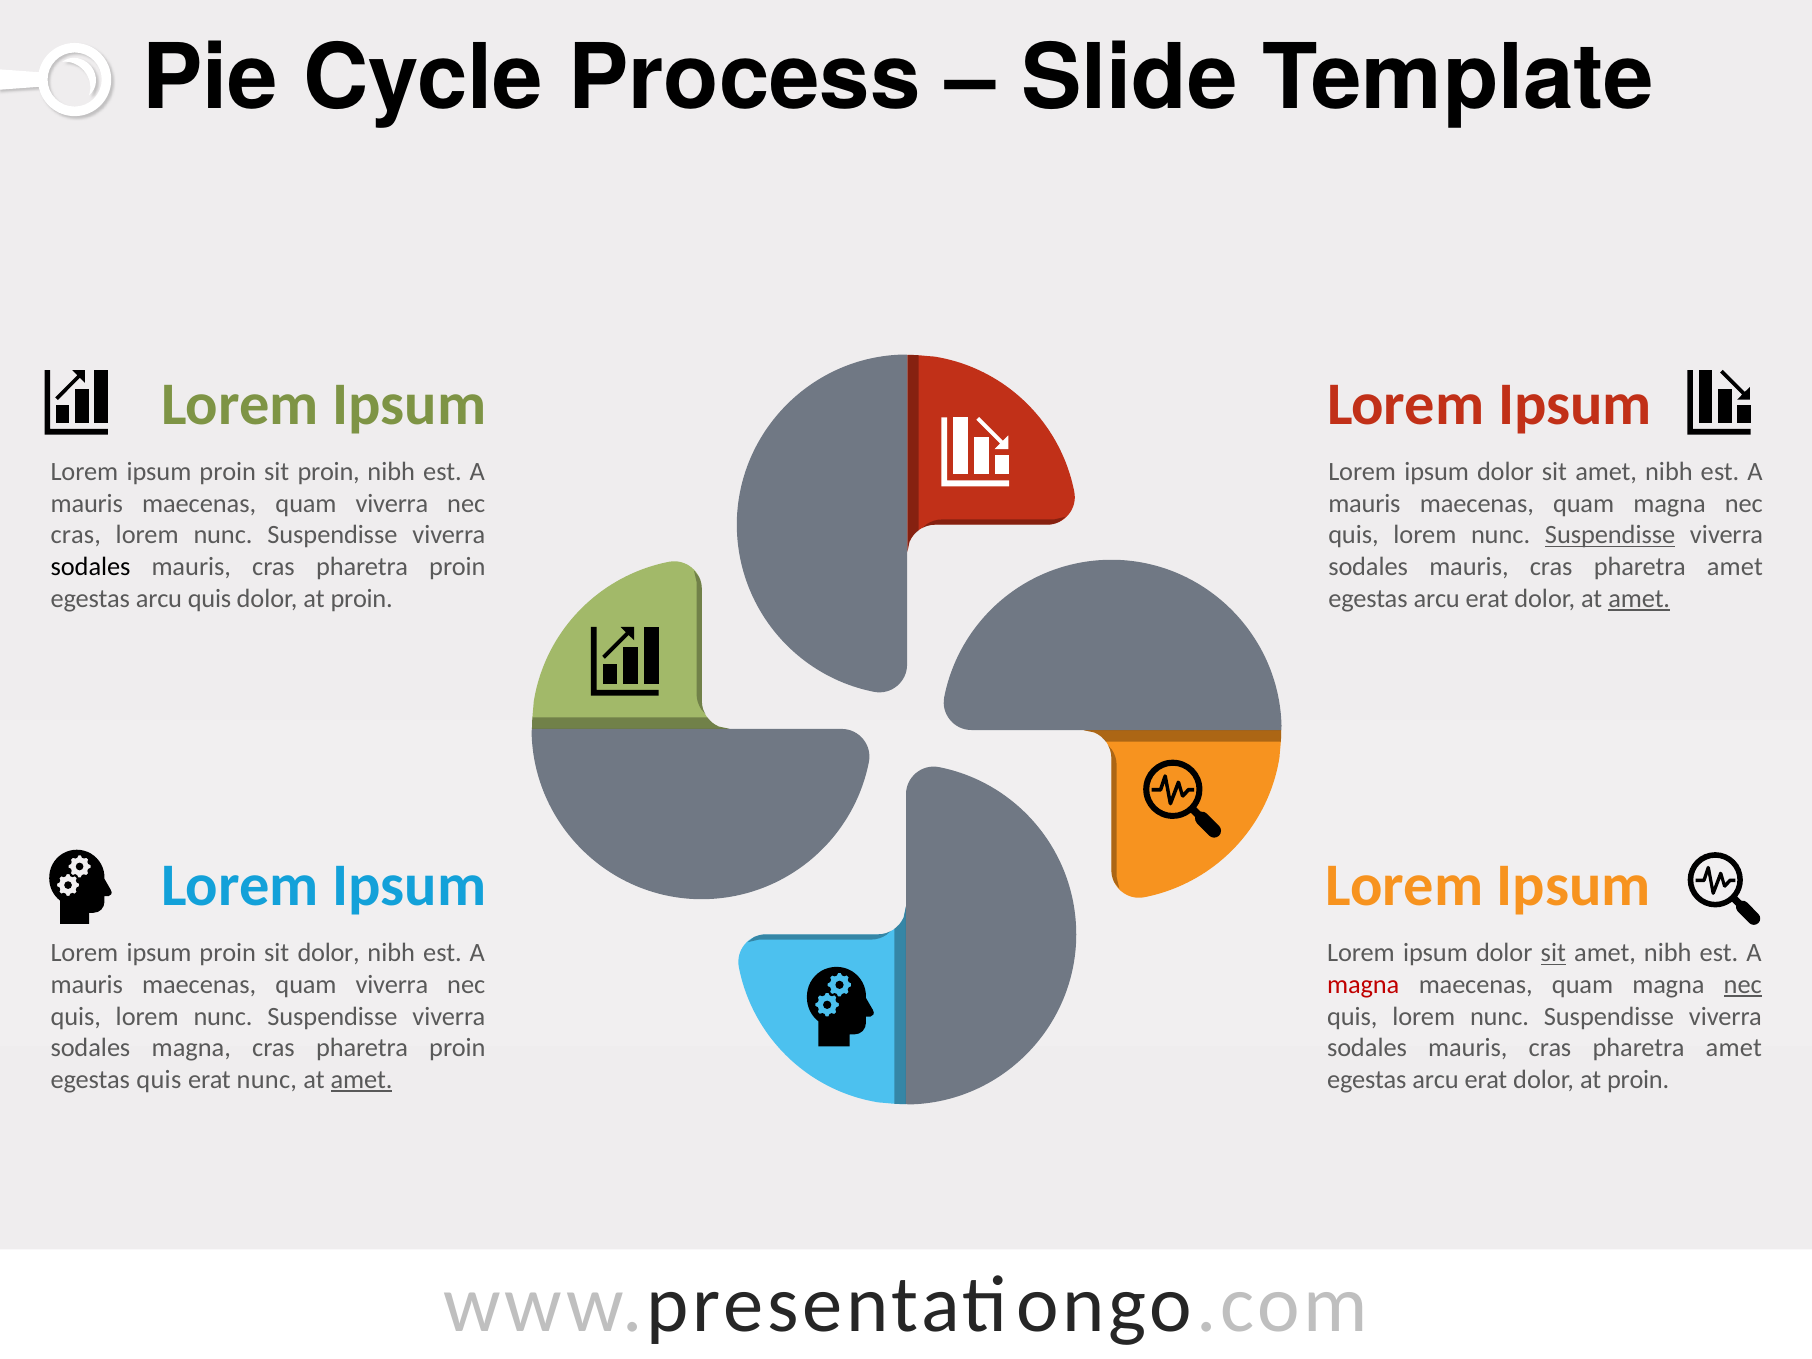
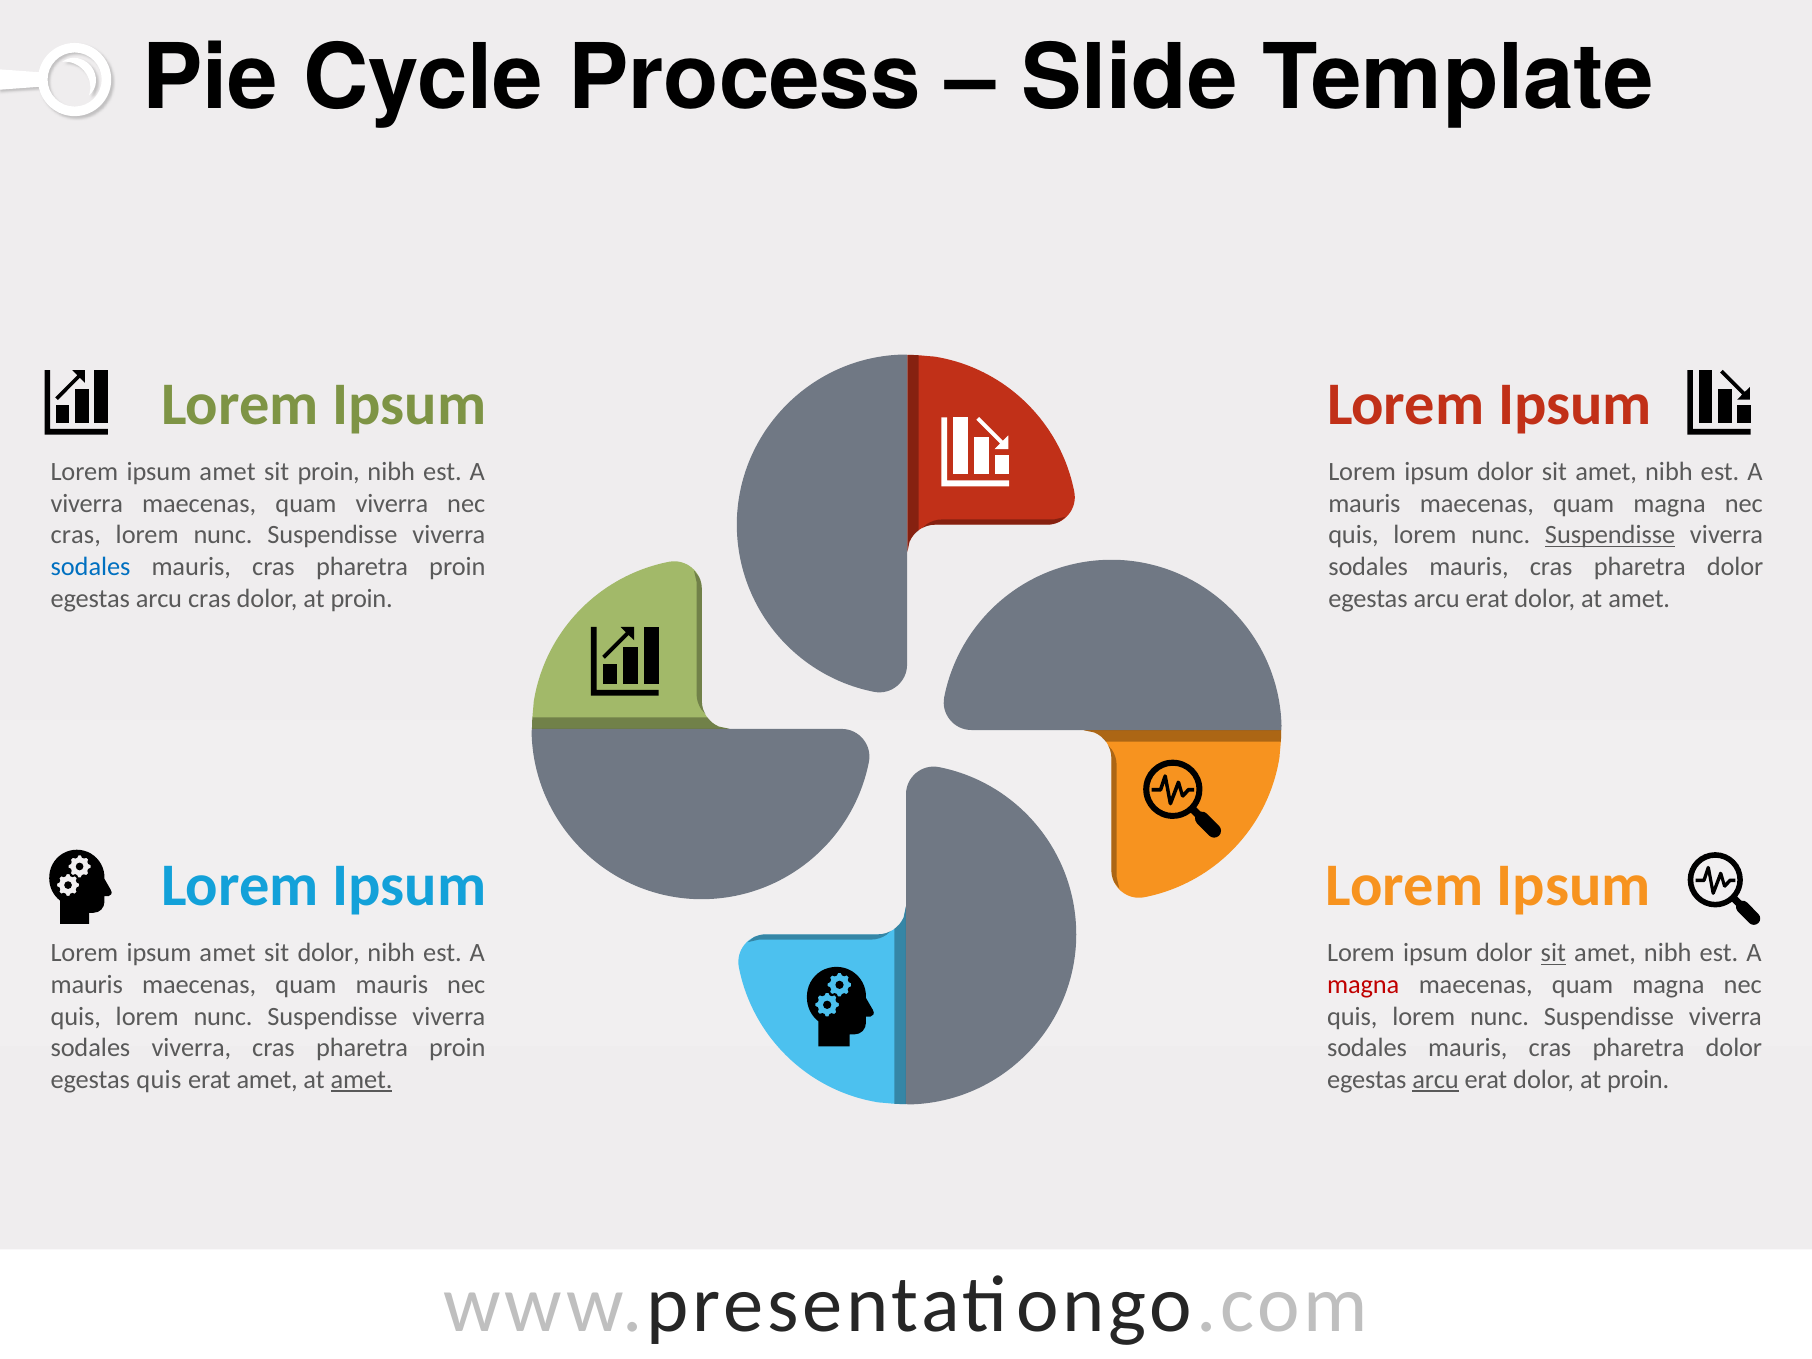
proin: proin -> amet (228, 472)
mauris: mauris -> viverra (87, 503)
sodales colour: black -> blue (91, 567)
amet: amet -> dolor (1735, 567)
arcu quis: quis -> cras (209, 598)
amet underline: present -> none (1639, 598)
proin: proin -> amet (228, 953)
viverra: viverra -> mauris (392, 985)
nec underline: present -> none (1743, 985)
sodales magna: magna -> viverra (191, 1048)
amet: amet -> dolor (1734, 1048)
erat nunc: nunc -> amet (267, 1080)
arcu underline: none -> present (1436, 1080)
